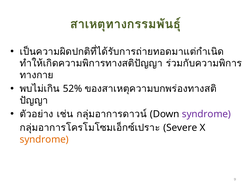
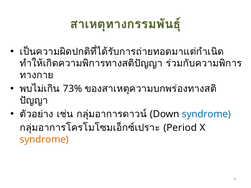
52%: 52% -> 73% (72, 89)
syndrome colour: purple -> blue (206, 114)
Severe: Severe -> Period (180, 128)
